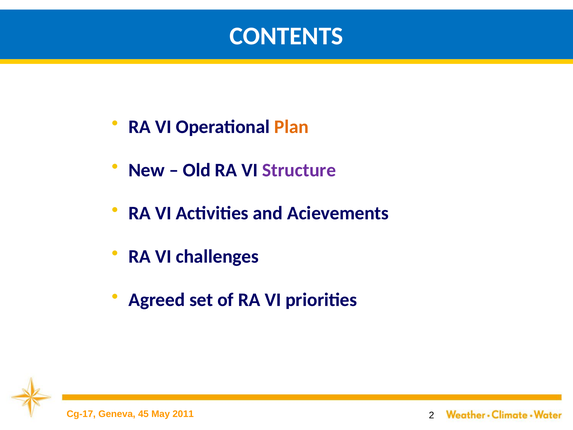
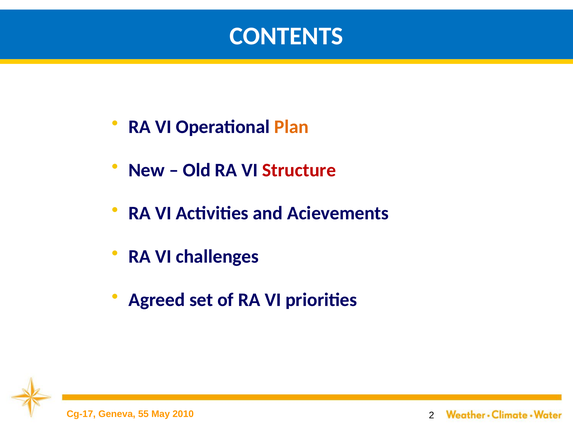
Structure colour: purple -> red (299, 170)
45: 45 -> 55 (143, 414)
2011: 2011 -> 2010 (183, 414)
